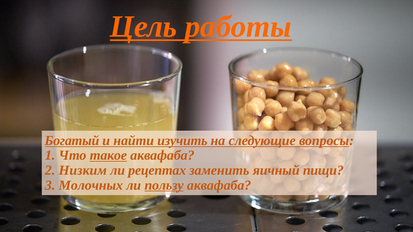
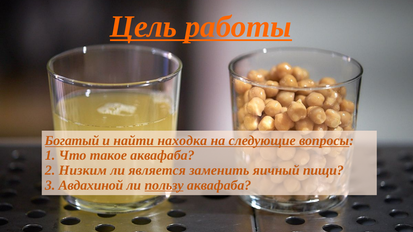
изучить: изучить -> находка (182, 141)
такое underline: present -> none (108, 156)
рецептах: рецептах -> является (157, 171)
Молочных: Молочных -> Авдахиной (91, 185)
